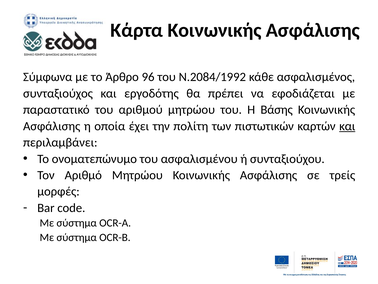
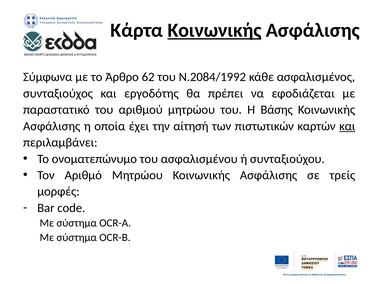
Κοινωνικής underline: none -> present (214, 30)
96: 96 -> 62 (148, 77)
πολίτη: πολίτη -> αίτησή (191, 126)
